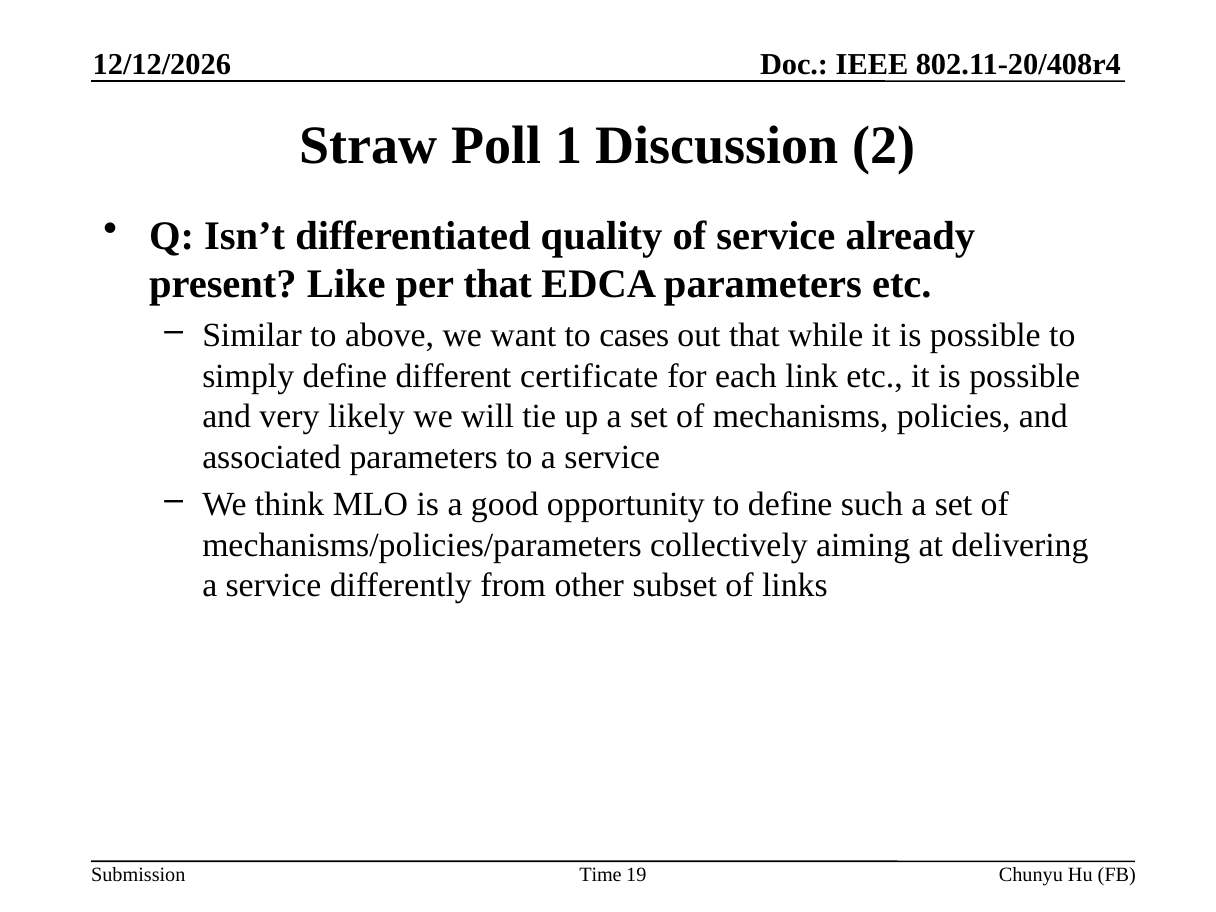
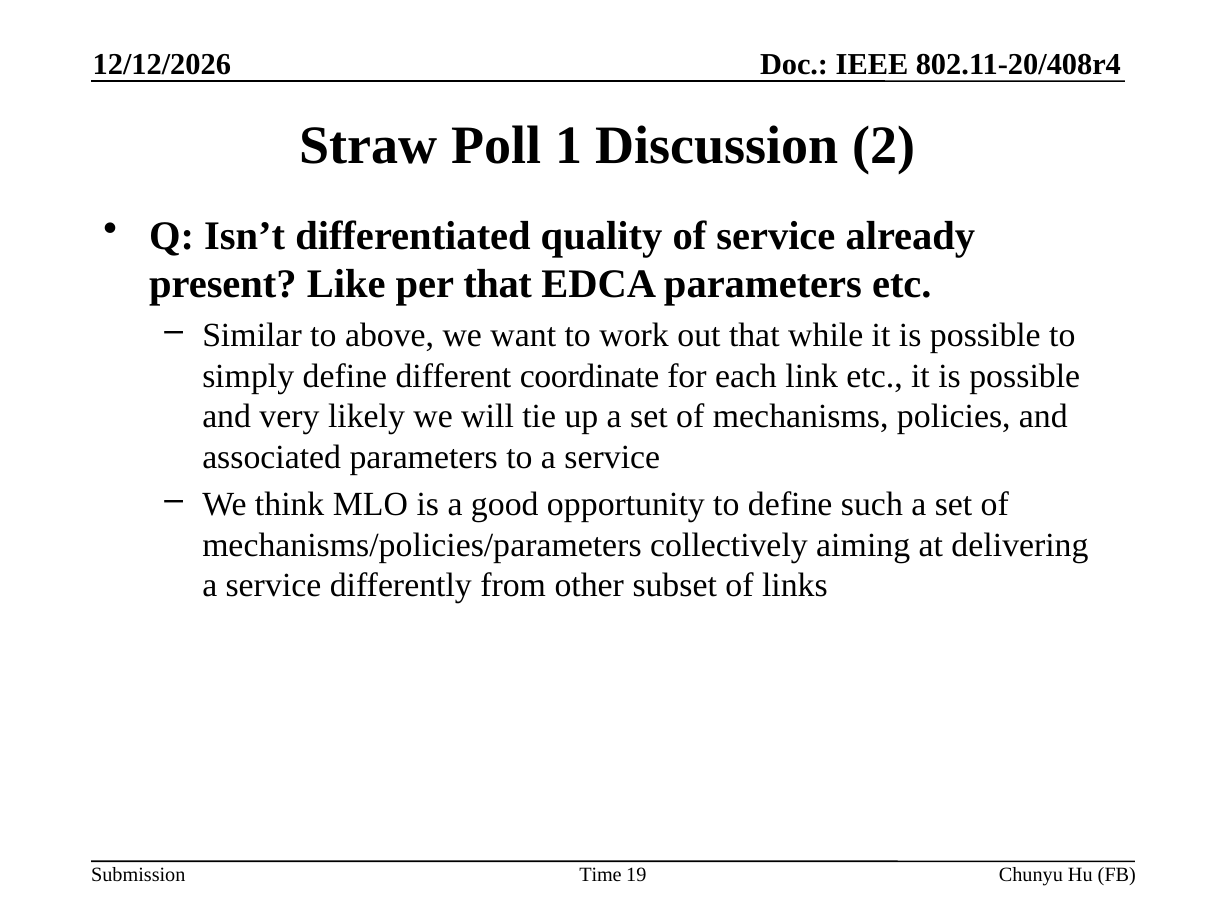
cases: cases -> work (634, 335)
certificate: certificate -> coordinate (590, 376)
